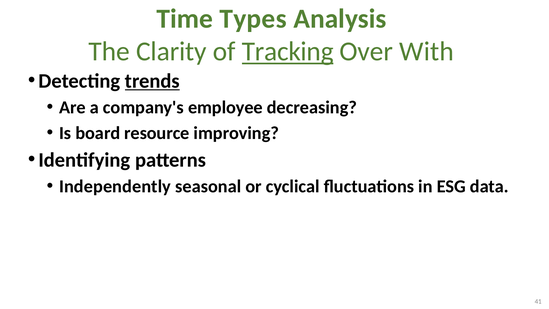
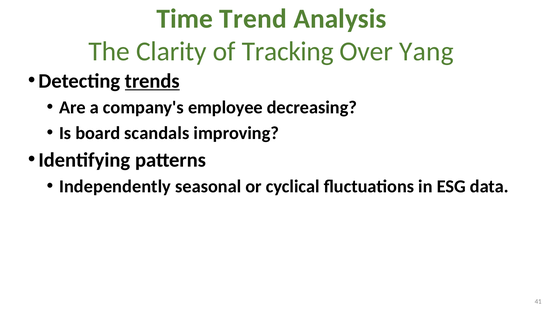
Types: Types -> Trend (253, 19)
Tracking underline: present -> none (288, 52)
With: With -> Yang (427, 52)
resource: resource -> scandals (157, 133)
